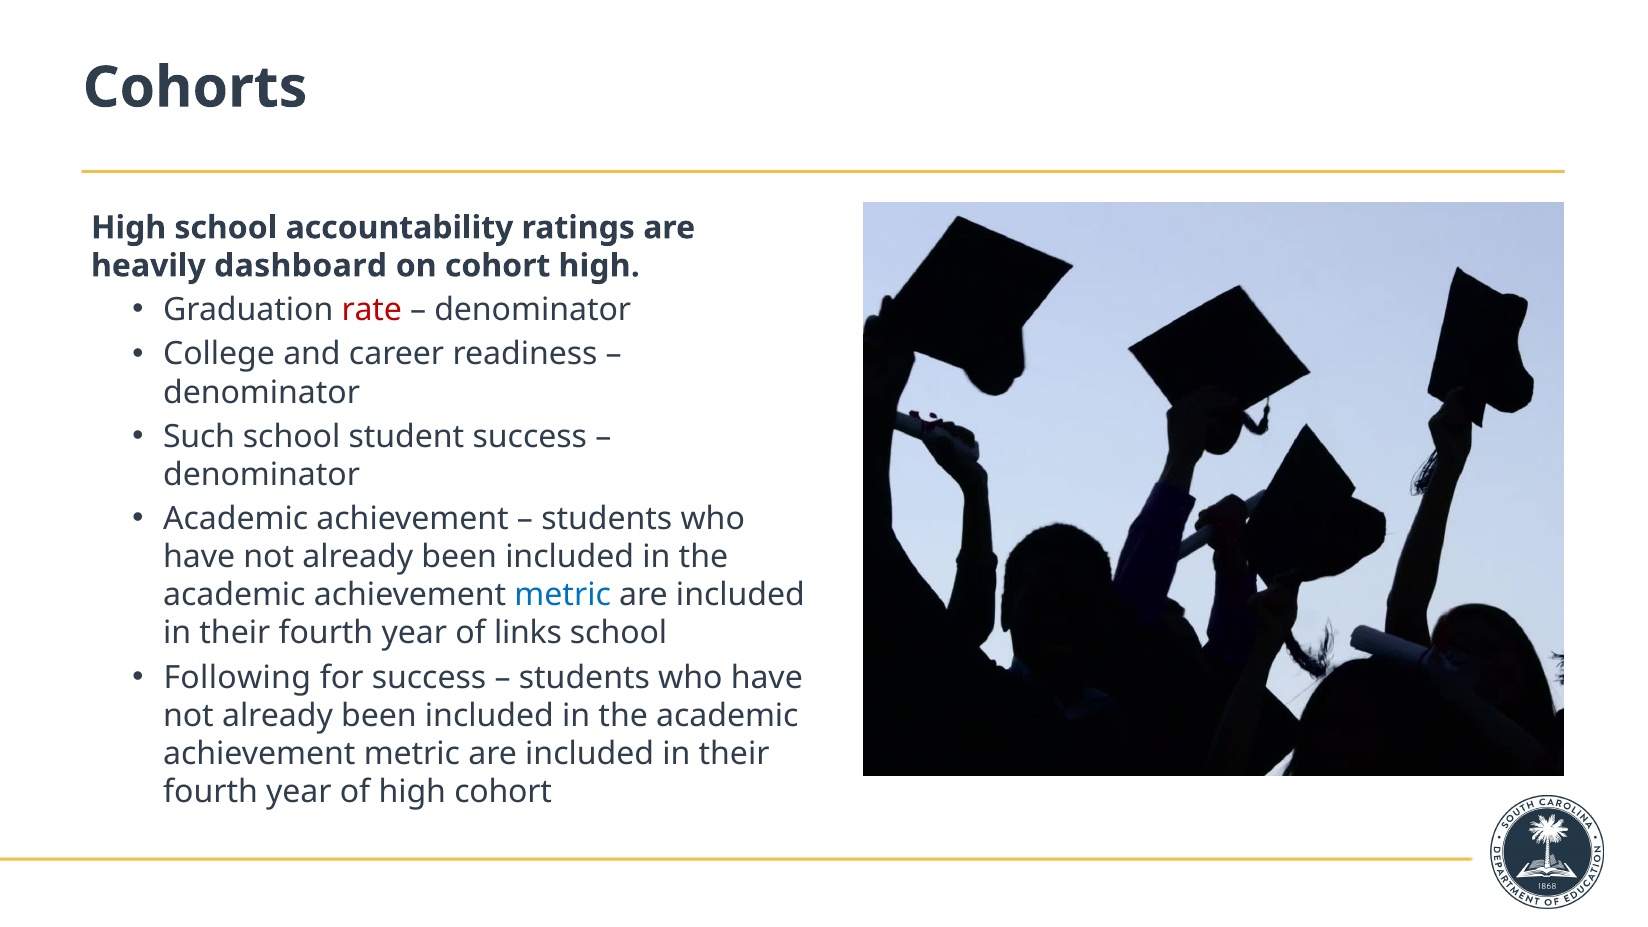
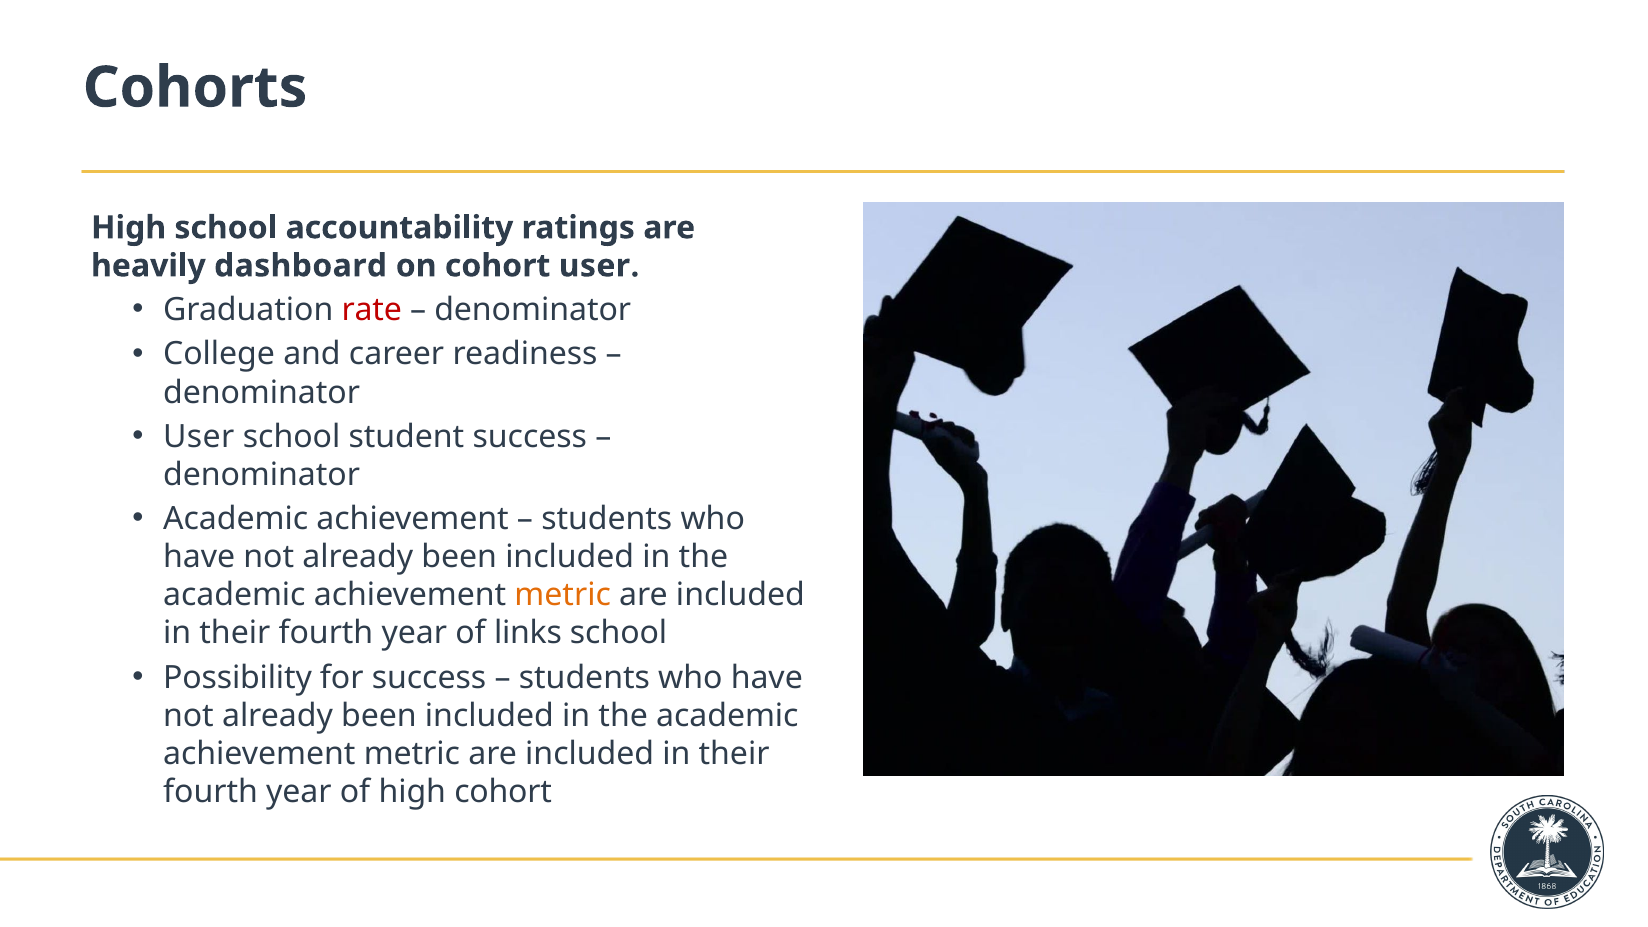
cohort high: high -> user (599, 266)
Such: Such -> User (199, 437)
metric colour: blue -> orange (563, 595)
Following: Following -> Possibility (238, 678)
